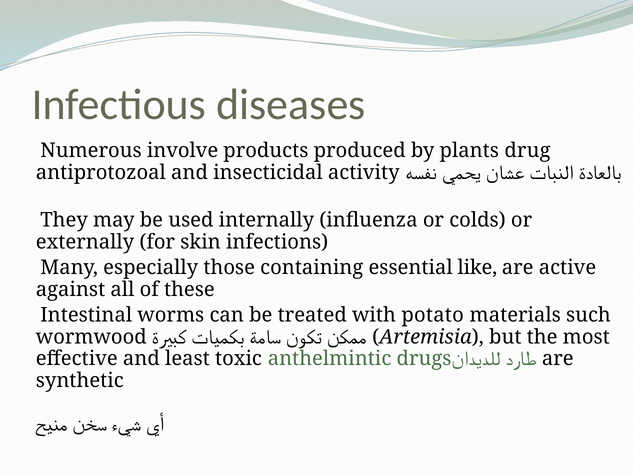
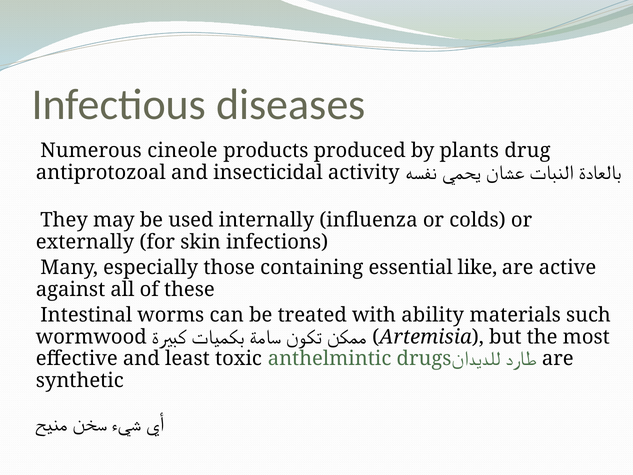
involve: involve -> cineole (182, 151)
potato: potato -> ability (433, 315)
